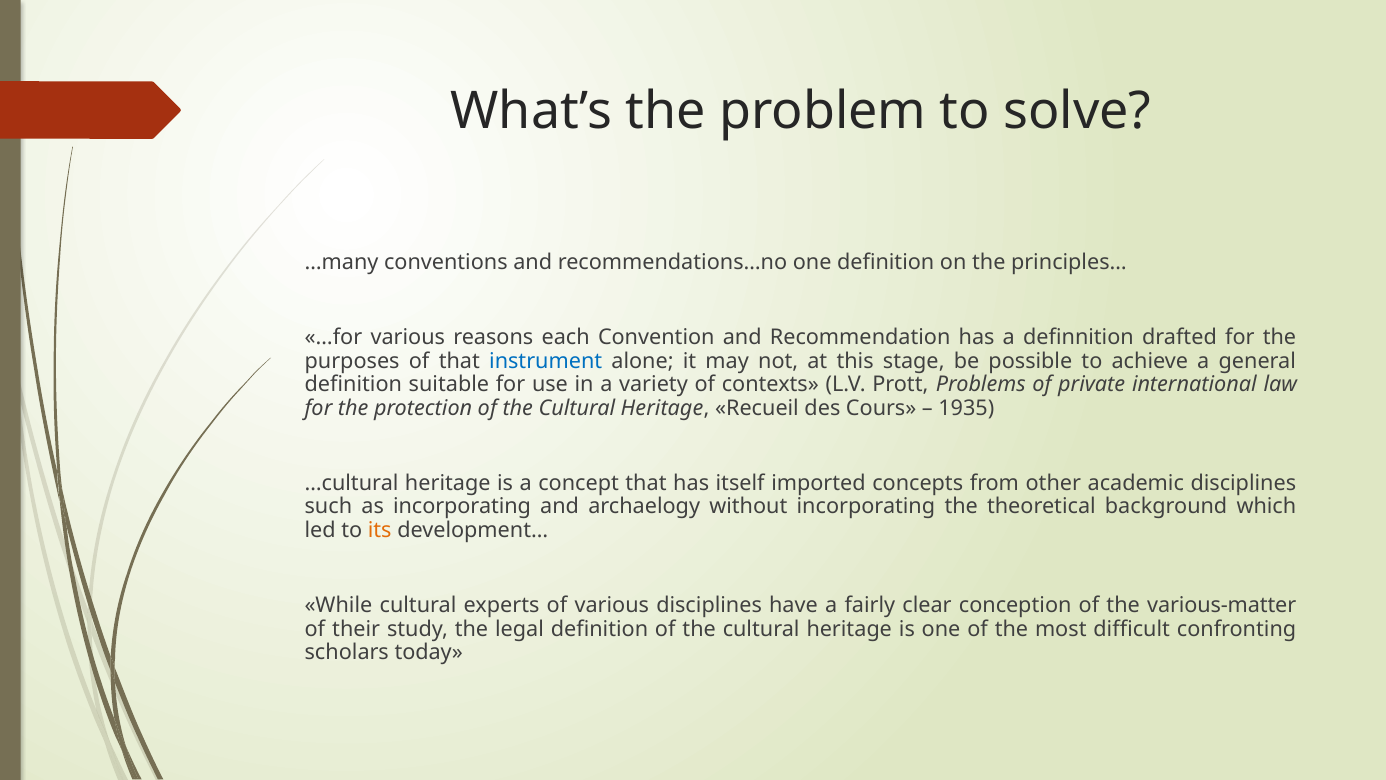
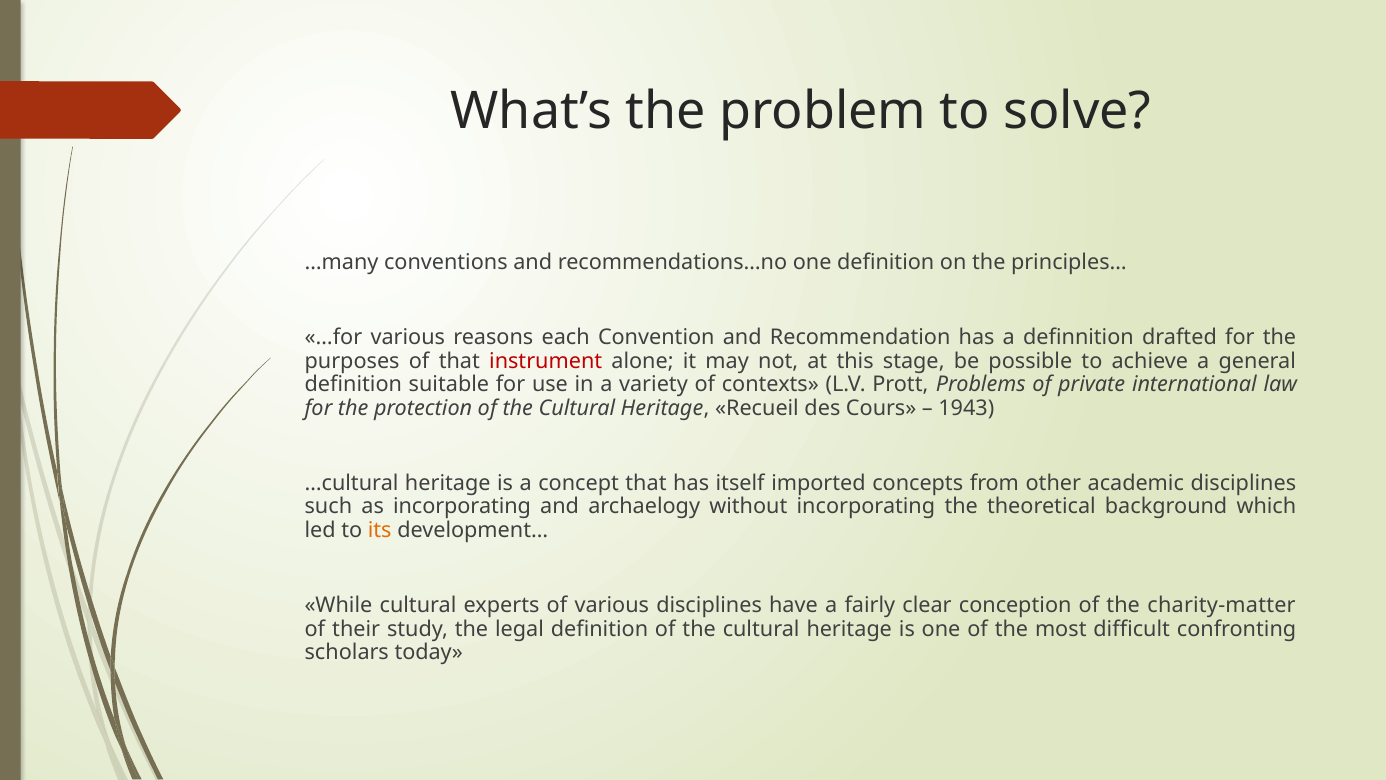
instrument colour: blue -> red (546, 361)
1935: 1935 -> 1943 (966, 408)
various-matter: various-matter -> charity-matter (1222, 605)
